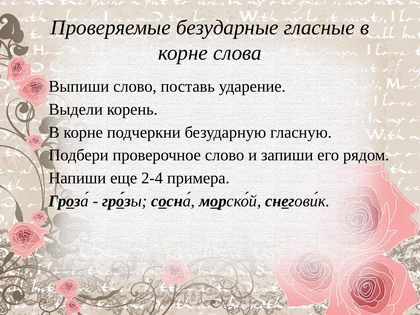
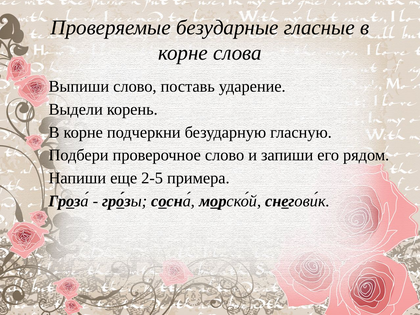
2-4: 2-4 -> 2-5 (152, 178)
